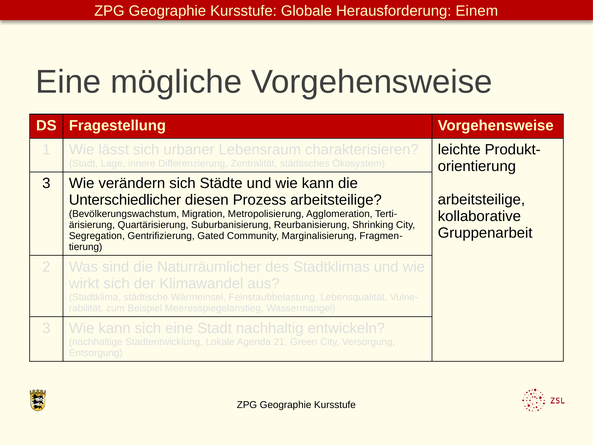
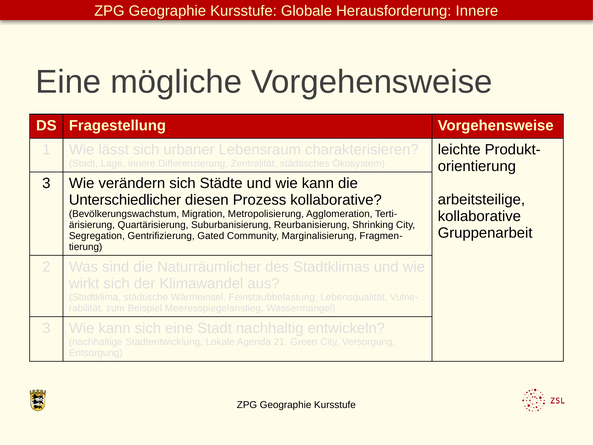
Einem: Einem -> Innere (477, 11)
Prozess arbeitsteilige: arbeitsteilige -> kollaborative (336, 200)
